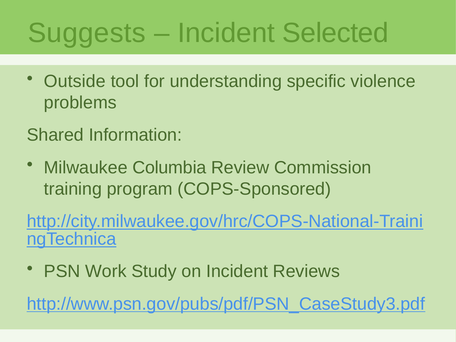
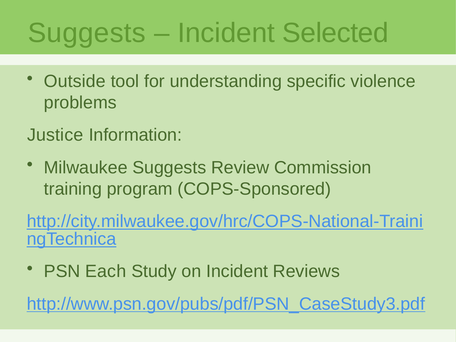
Shared: Shared -> Justice (55, 135)
Milwaukee Columbia: Columbia -> Suggests (169, 168)
Work: Work -> Each (106, 271)
